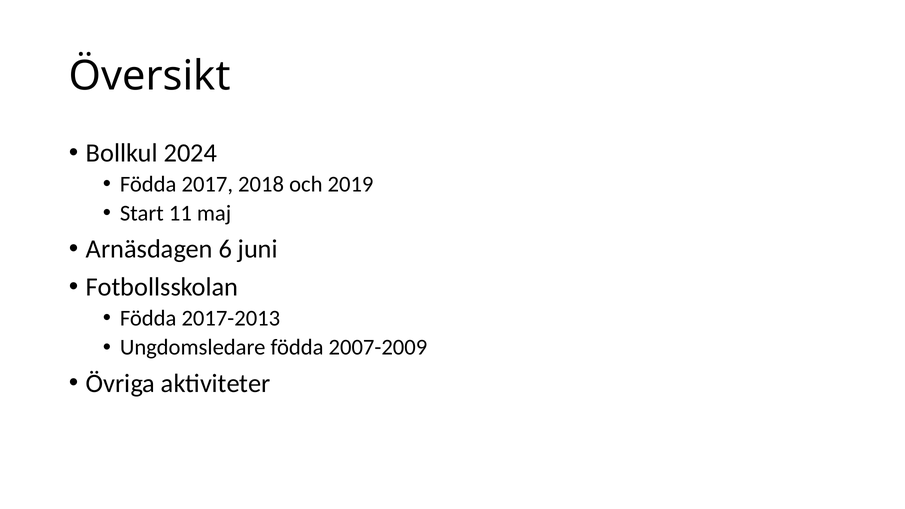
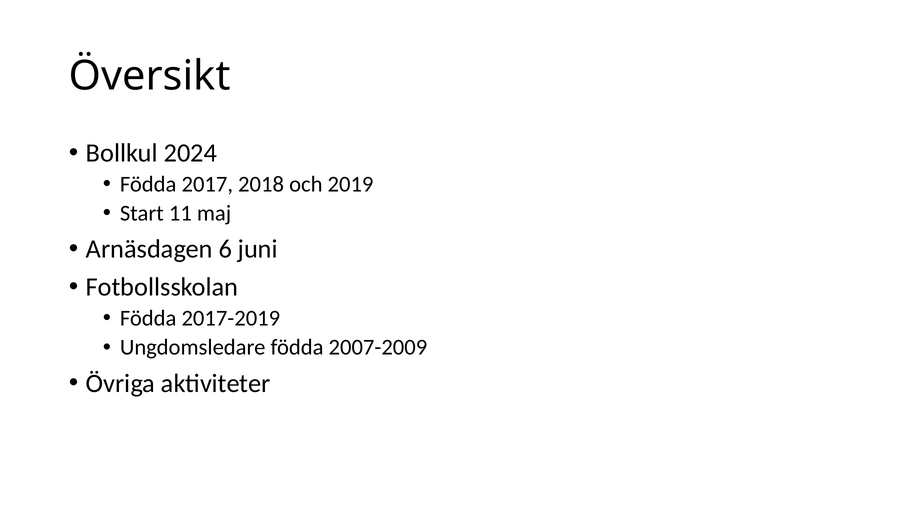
2017-2013: 2017-2013 -> 2017-2019 (231, 318)
